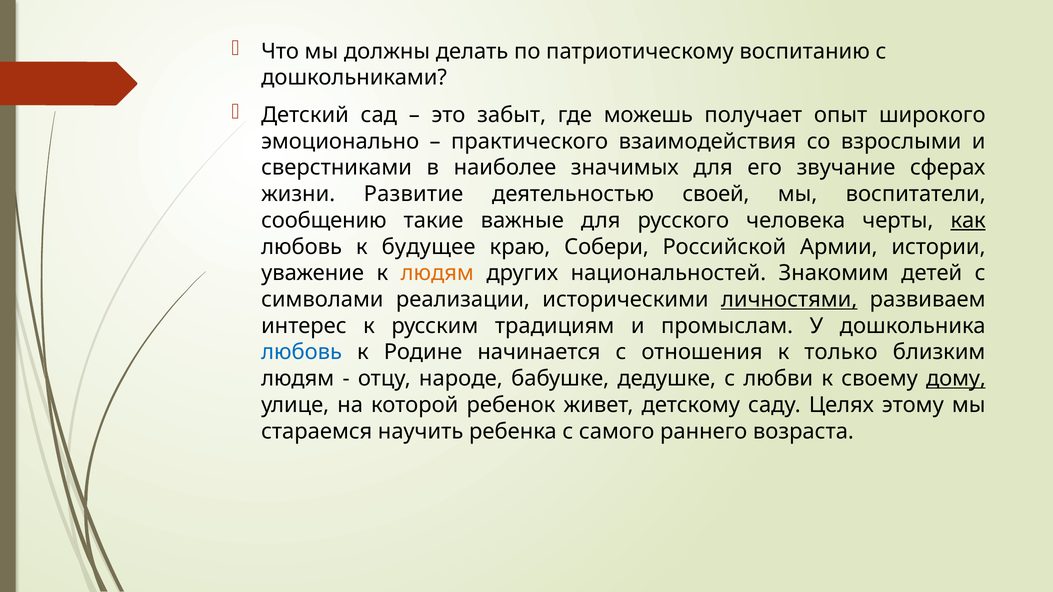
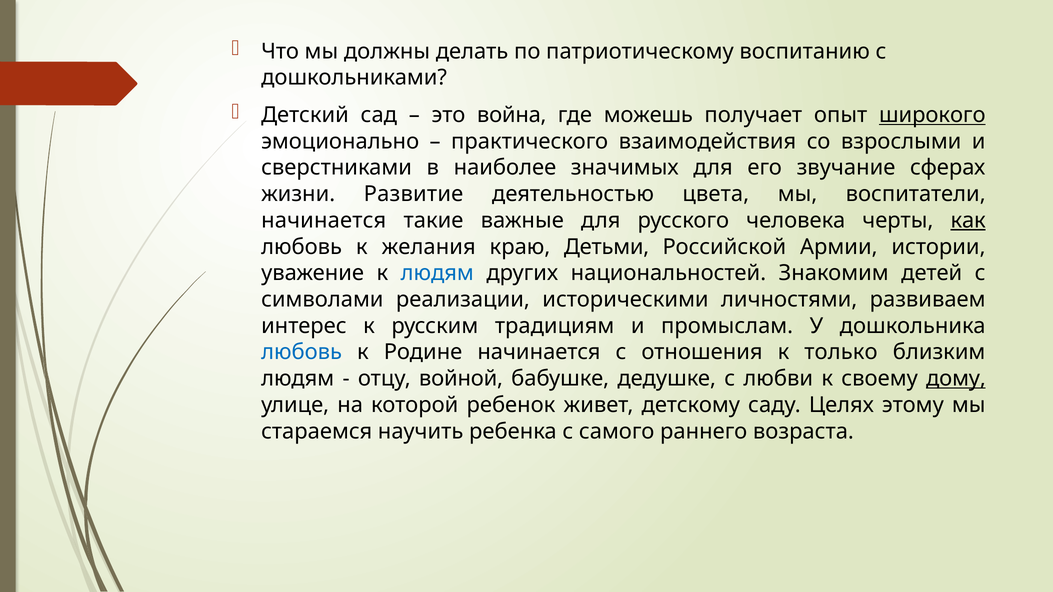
забыт: забыт -> война (512, 115)
широкого underline: none -> present (932, 115)
своей: своей -> цвета (716, 194)
сообщению: сообщению -> начинается (324, 221)
будущее: будущее -> желания (429, 247)
Собери: Собери -> Детьми (607, 247)
людям colour: orange -> blue (437, 273)
личностями underline: present -> none (789, 300)
народе: народе -> войной (461, 379)
